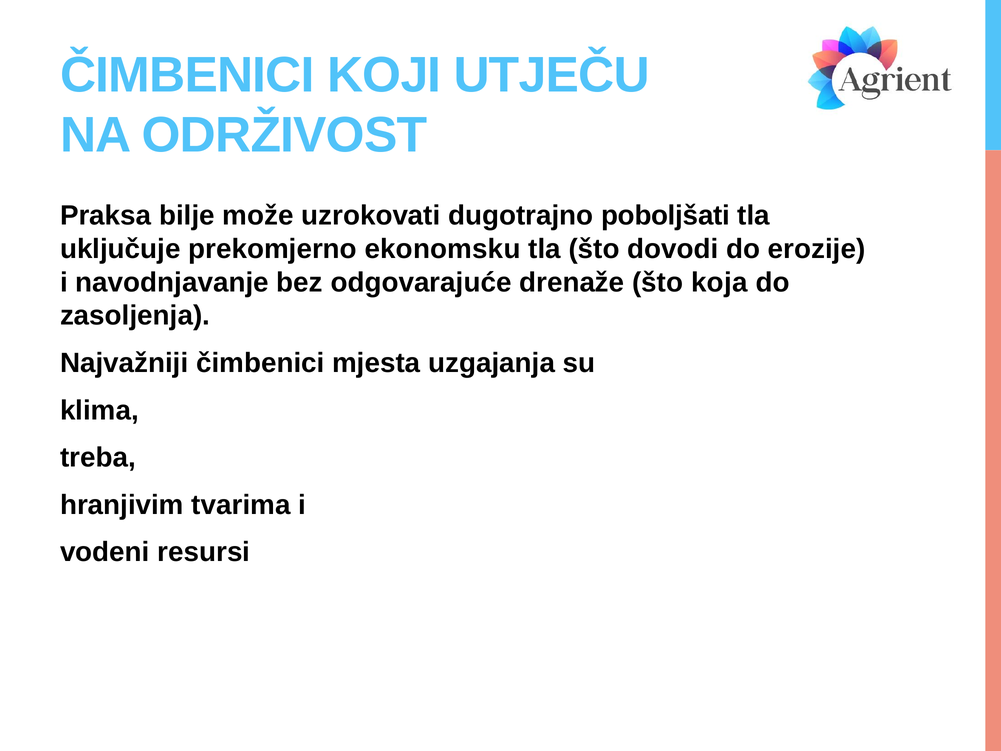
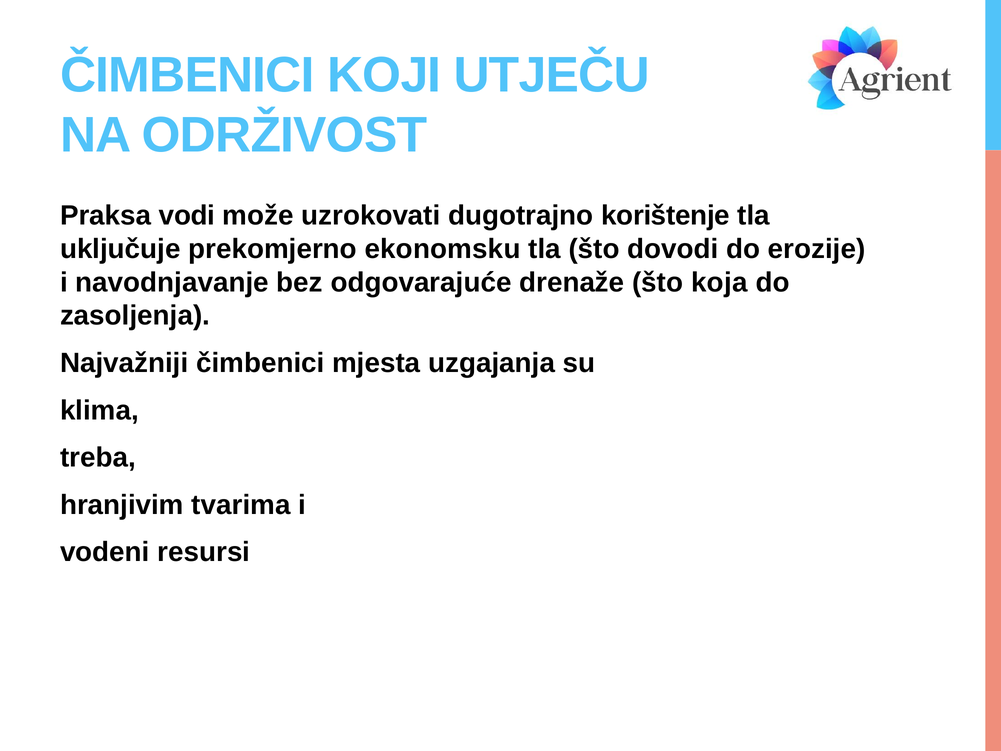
bilje: bilje -> vodi (187, 215)
poboljšati: poboljšati -> korištenje (666, 215)
